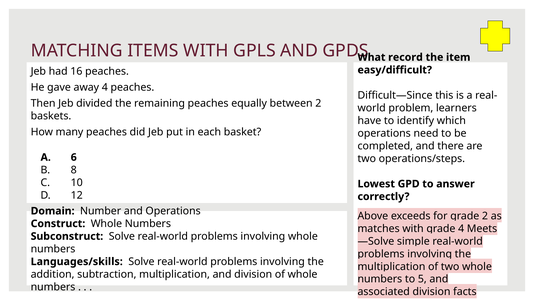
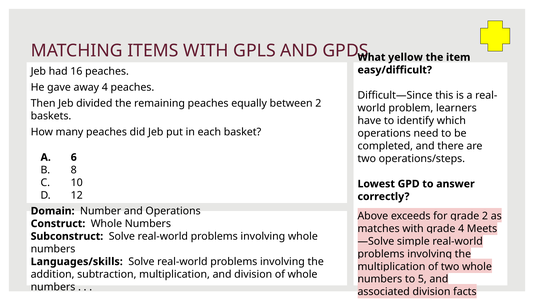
record: record -> yellow (405, 57)
